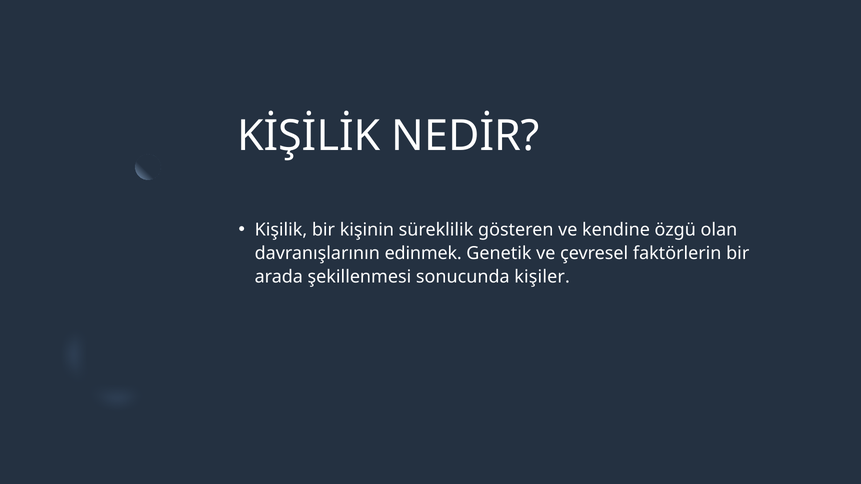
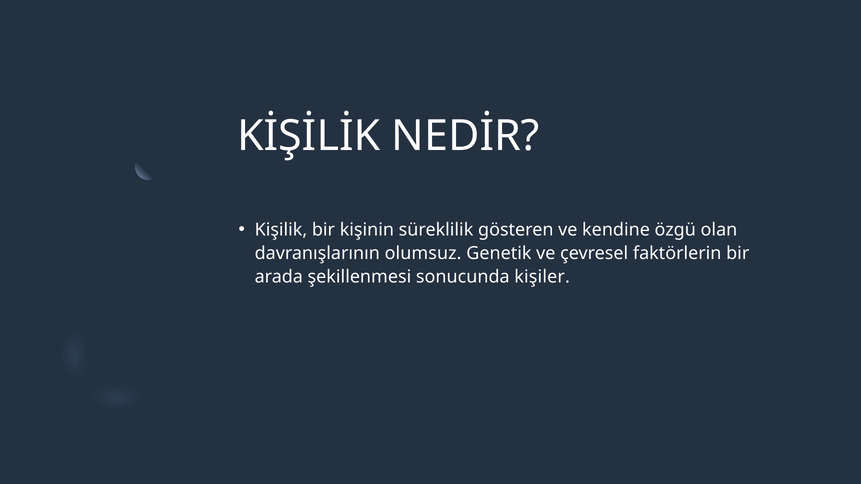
edinmek: edinmek -> olumsuz (423, 253)
